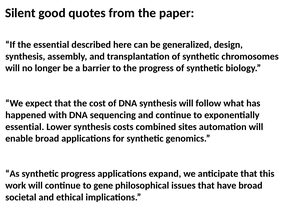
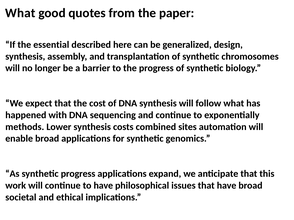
Silent: Silent -> What (20, 13)
essential: essential -> methods (25, 127)
to gene: gene -> have (103, 186)
